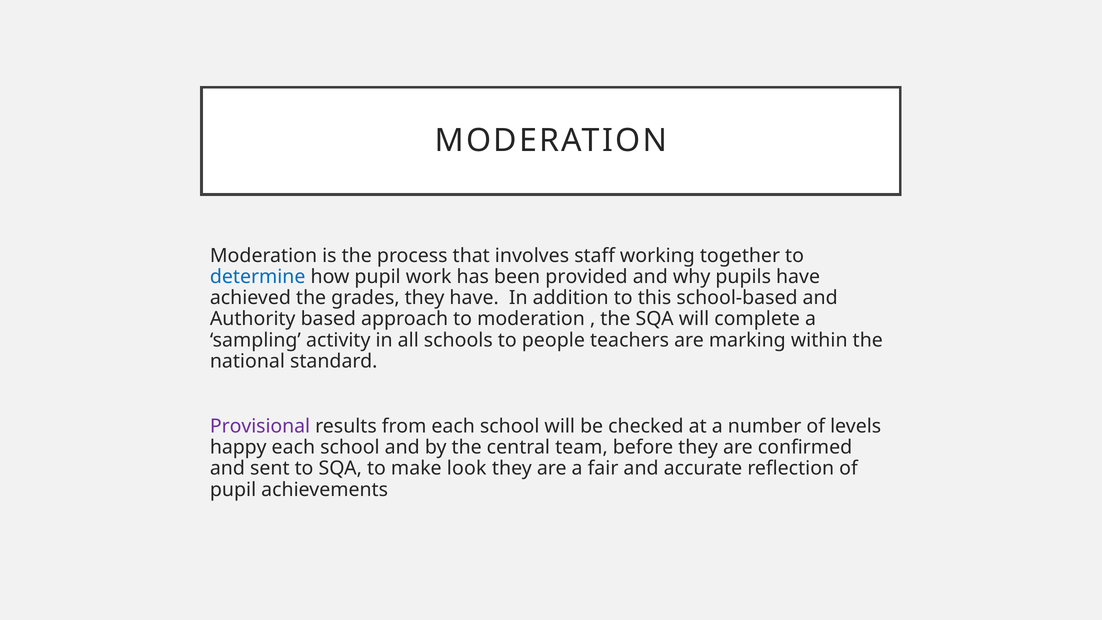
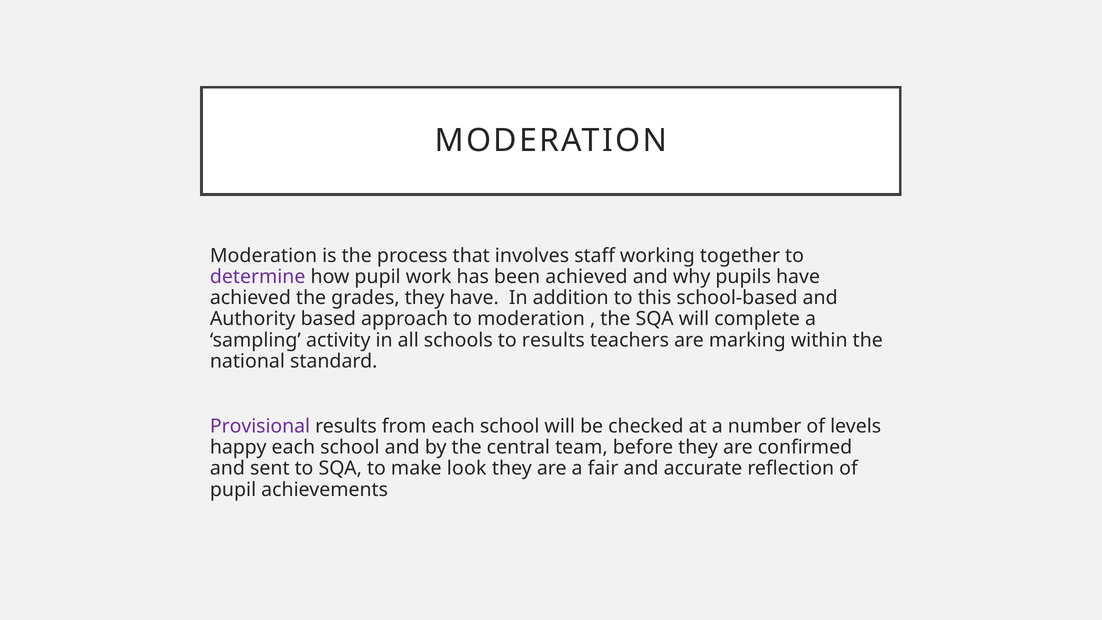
determine colour: blue -> purple (258, 277)
been provided: provided -> achieved (586, 277)
to people: people -> results (553, 340)
